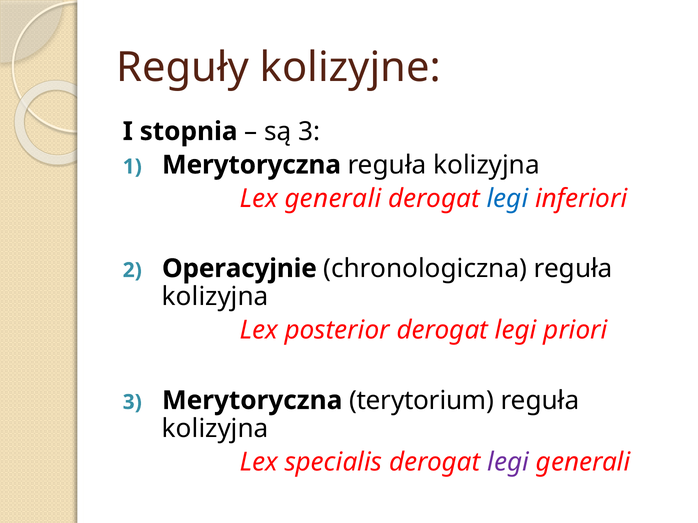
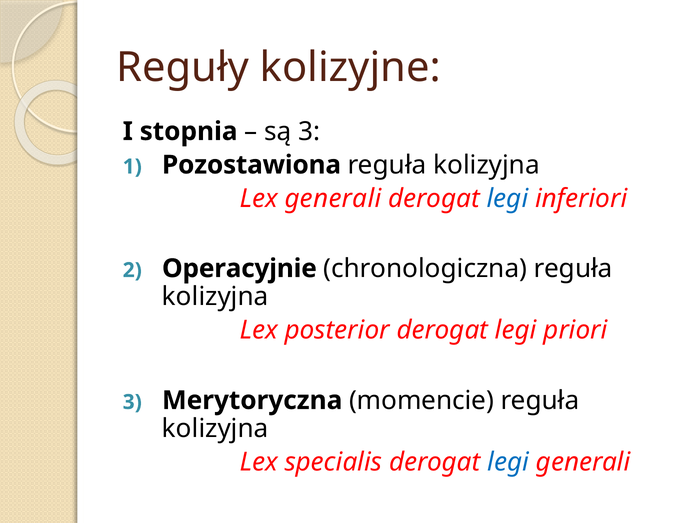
Merytoryczna: Merytoryczna -> Pozostawiona (252, 165)
terytorium: terytorium -> momencie (421, 401)
legi colour: purple -> blue (508, 463)
